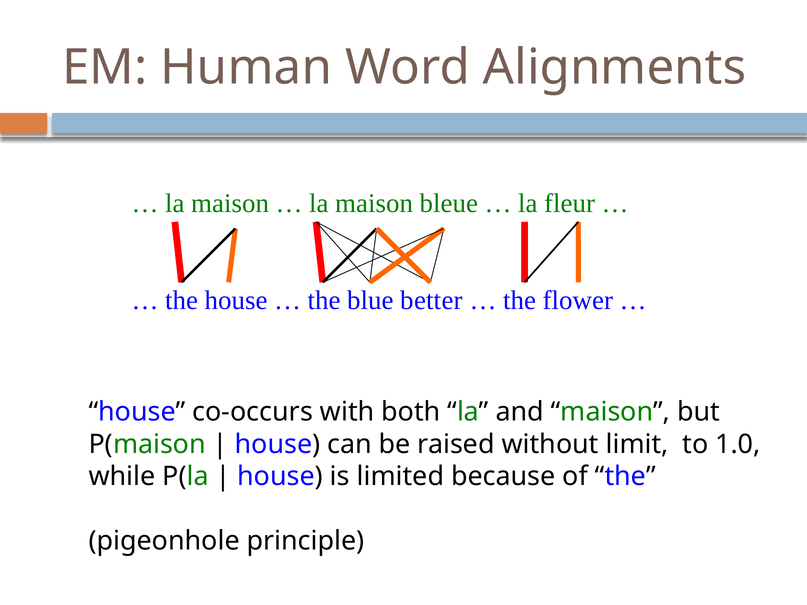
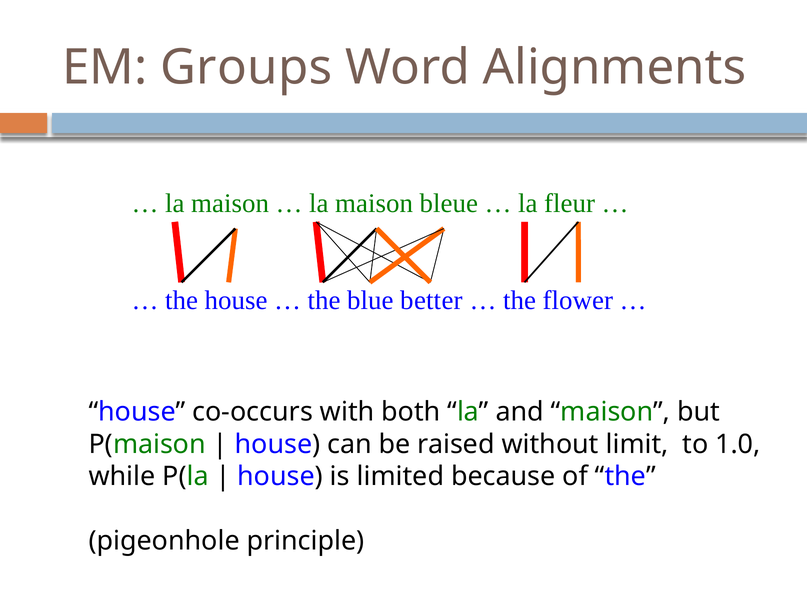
Human: Human -> Groups (246, 67)
